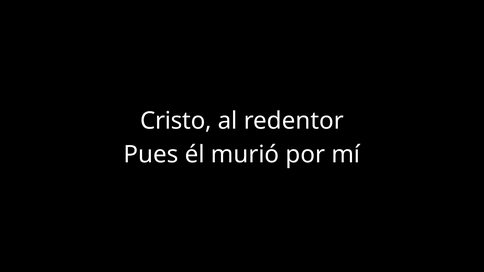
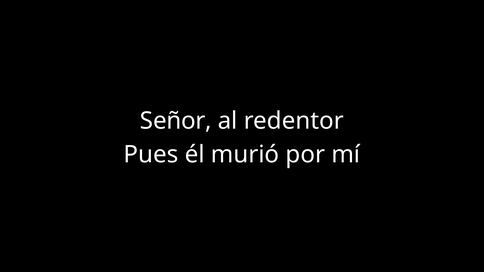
Cristo: Cristo -> Señor (176, 121)
